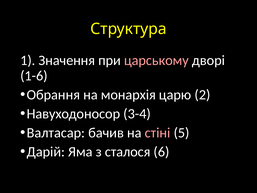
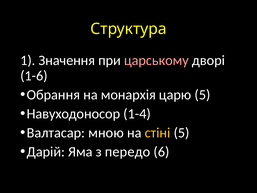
царю 2: 2 -> 5 (202, 95)
3-4: 3-4 -> 1-4 (137, 114)
бачив: бачив -> мною (106, 133)
стіні colour: pink -> yellow (158, 133)
сталося: сталося -> передо (128, 152)
